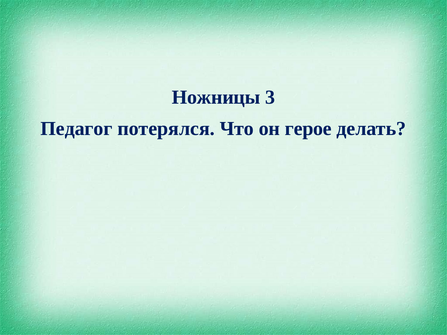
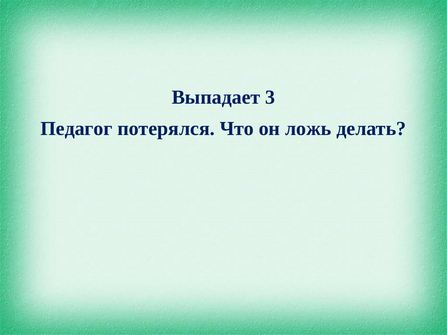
Ножницы: Ножницы -> Выпадает (216, 97)
герое: герое -> ложь (308, 129)
